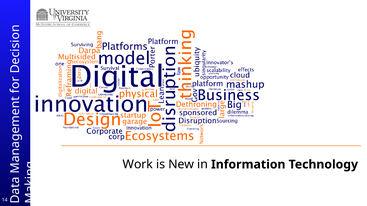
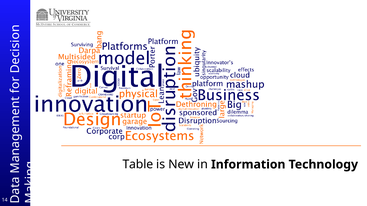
Work: Work -> Table (138, 165)
